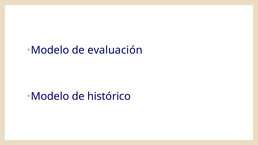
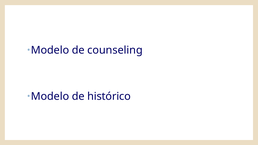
evaluación: evaluación -> counseling (115, 50)
